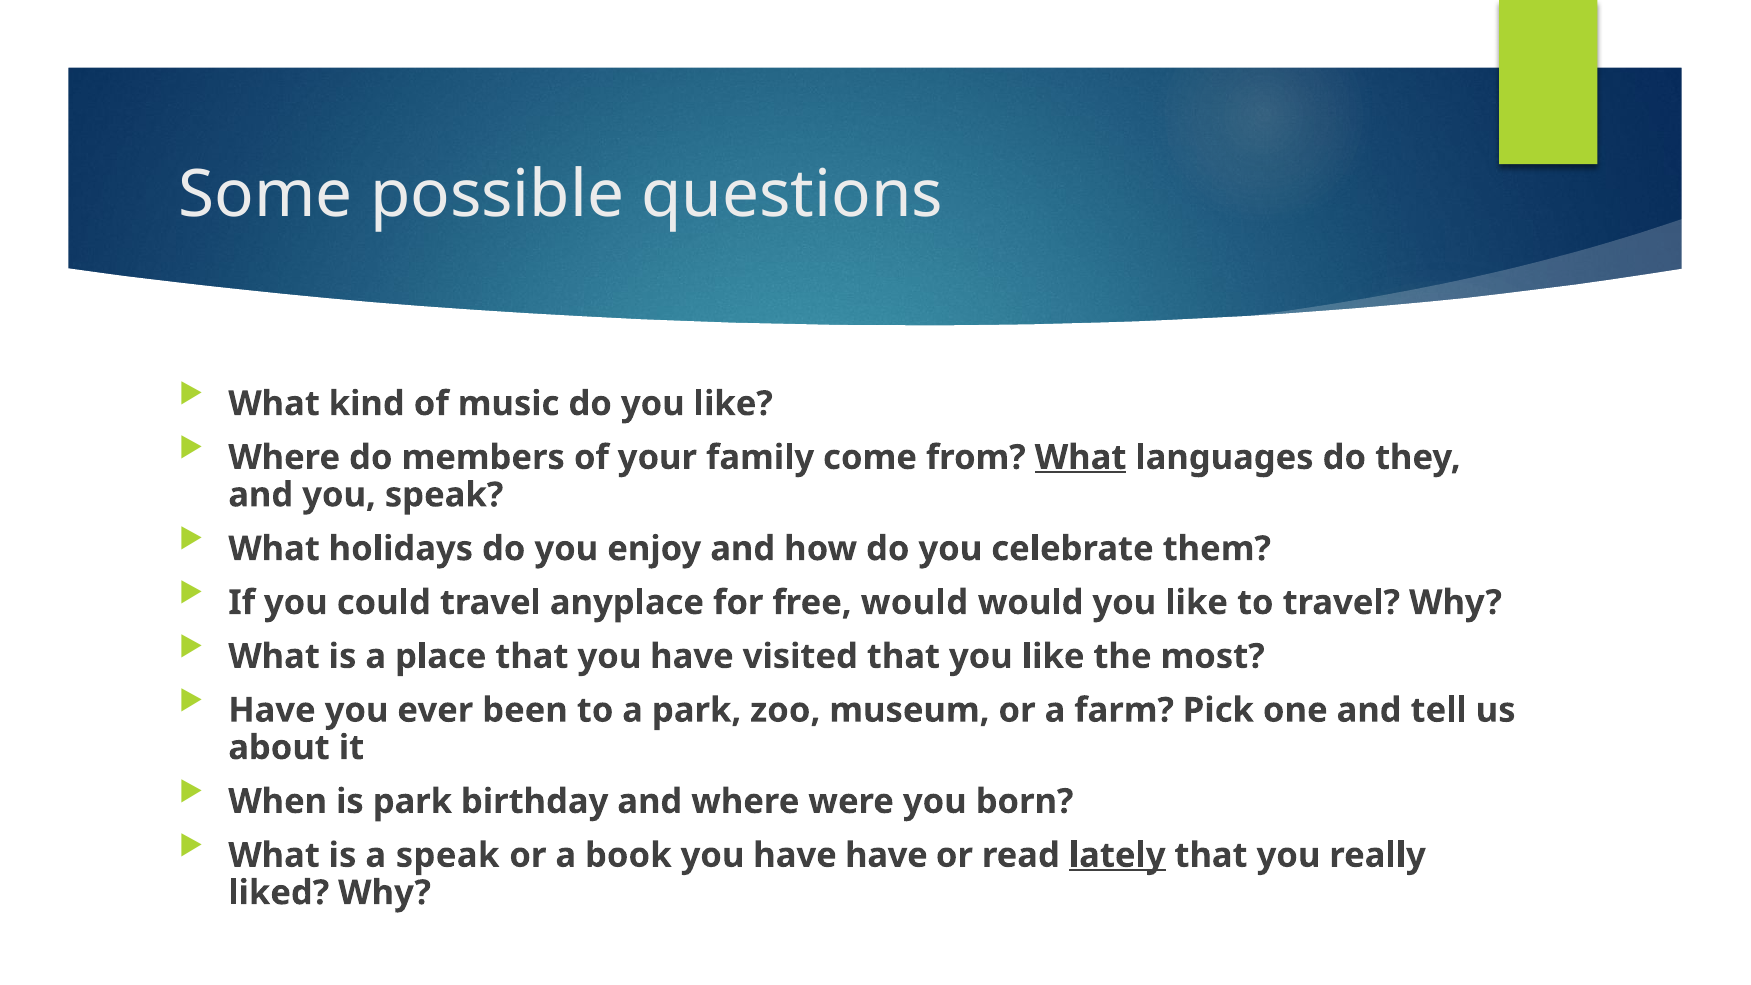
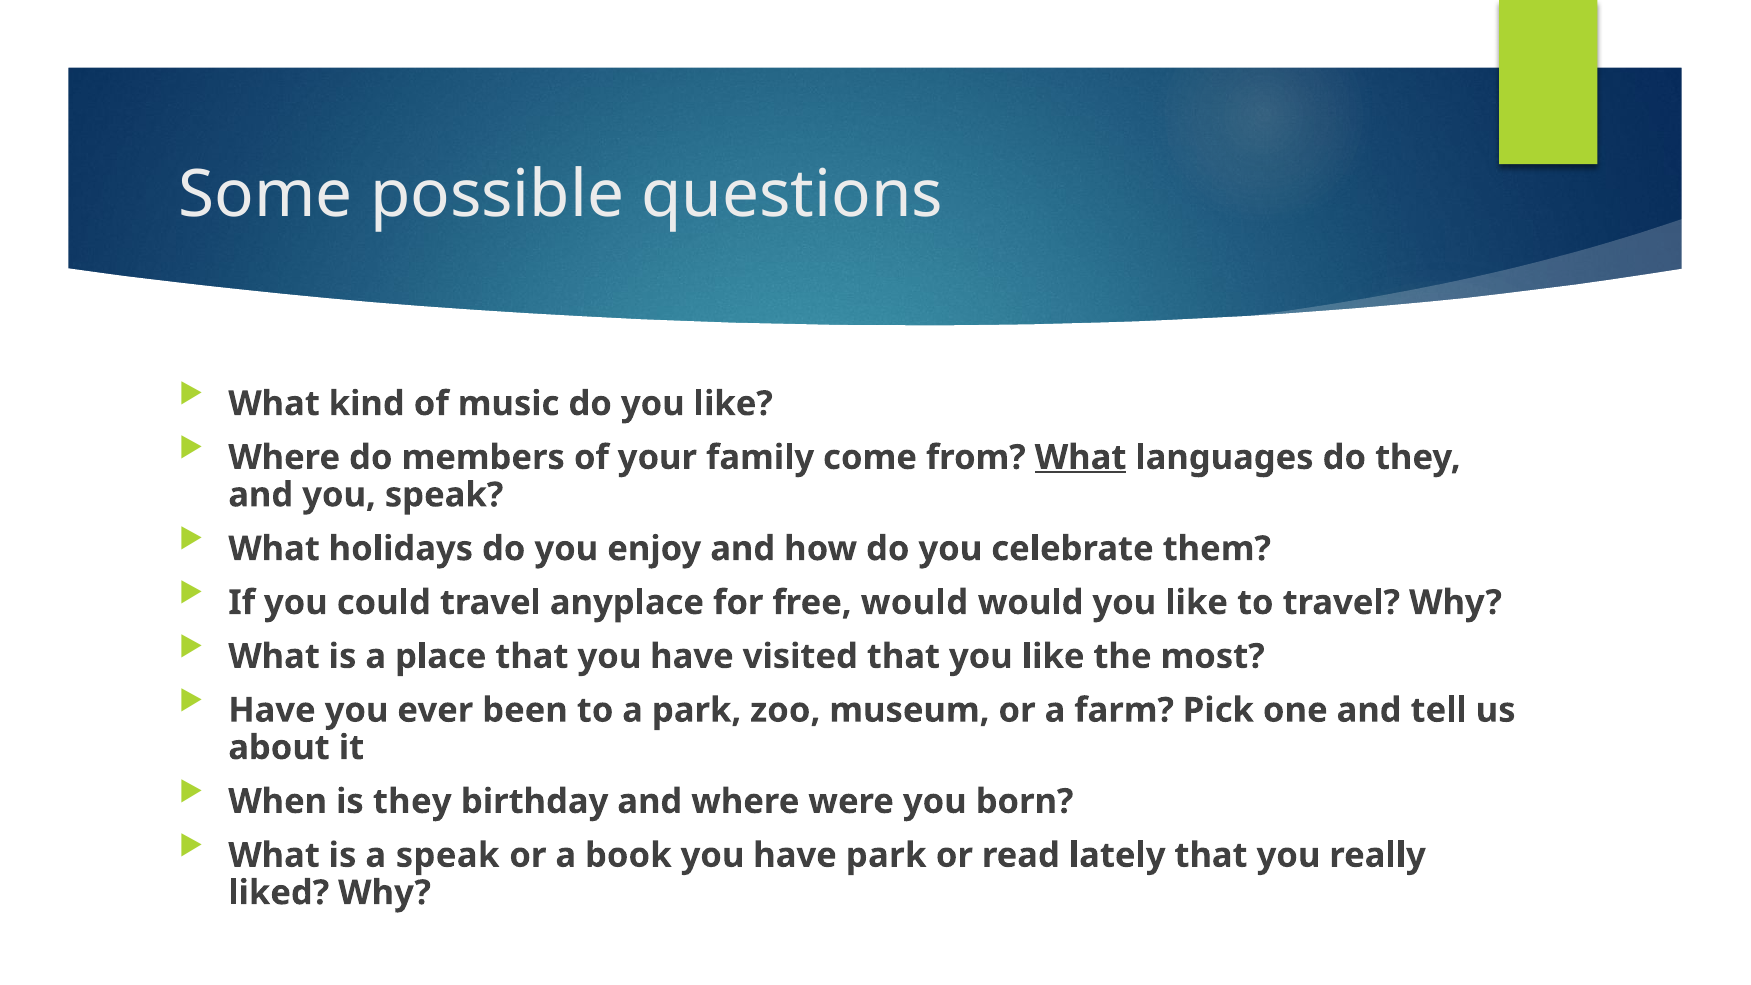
is park: park -> they (412, 801)
have have: have -> park (886, 855)
lately underline: present -> none (1117, 855)
